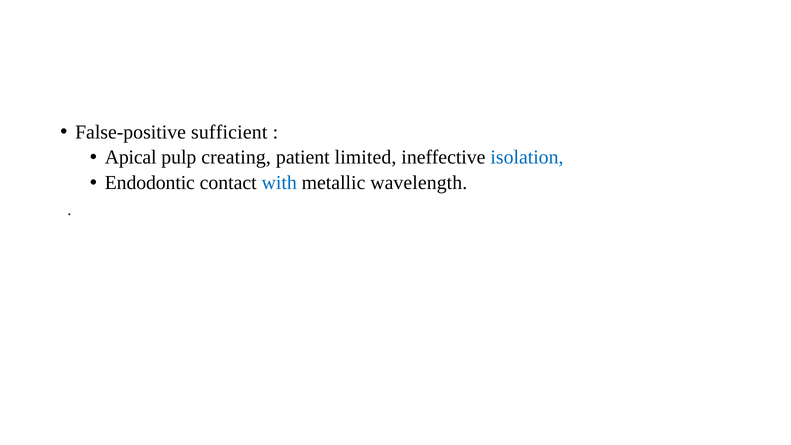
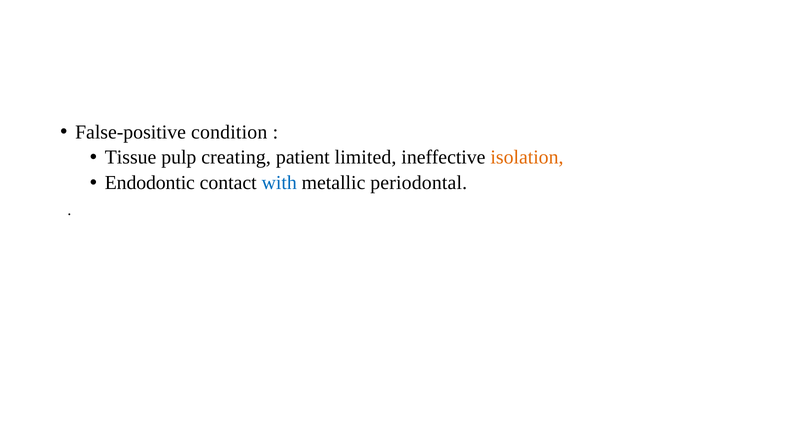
sufficient: sufficient -> condition (229, 132)
Apical: Apical -> Tissue (131, 157)
isolation colour: blue -> orange (527, 157)
wavelength: wavelength -> periodontal (419, 183)
